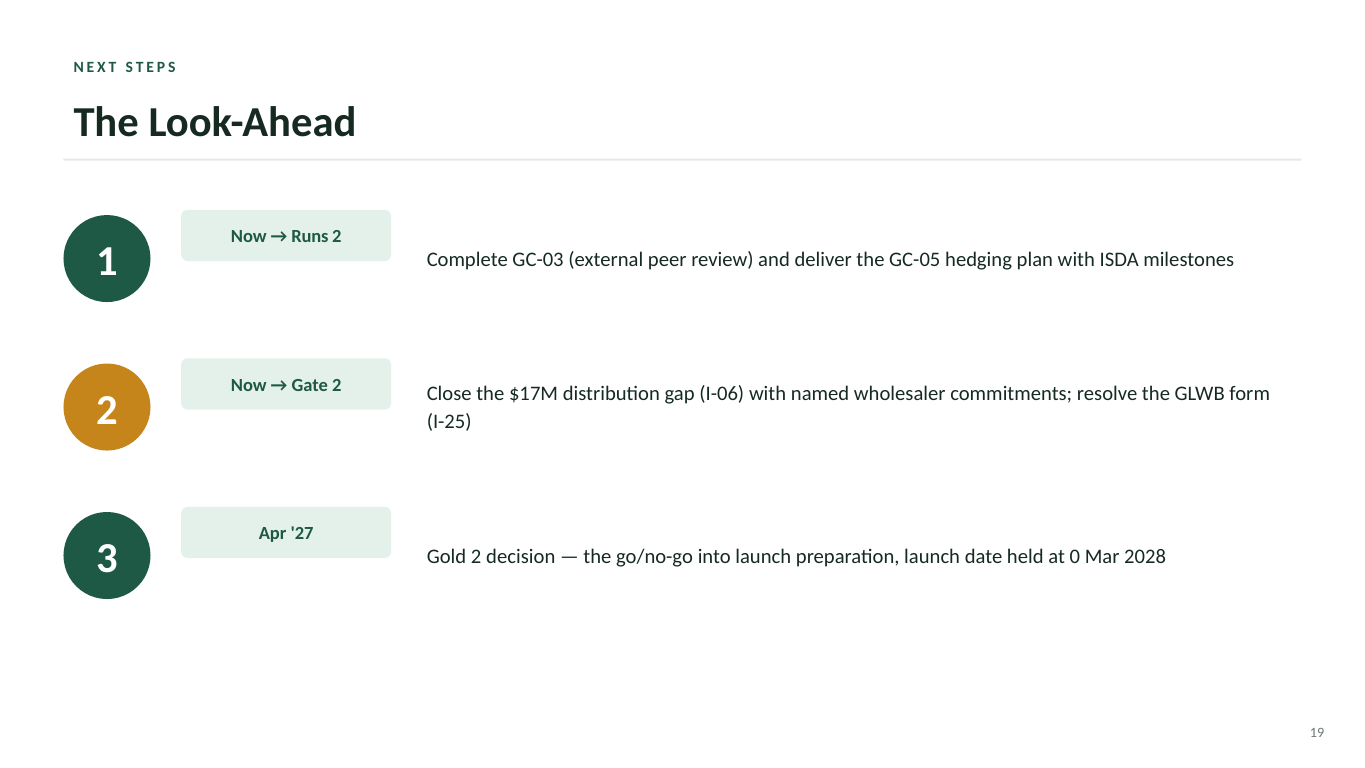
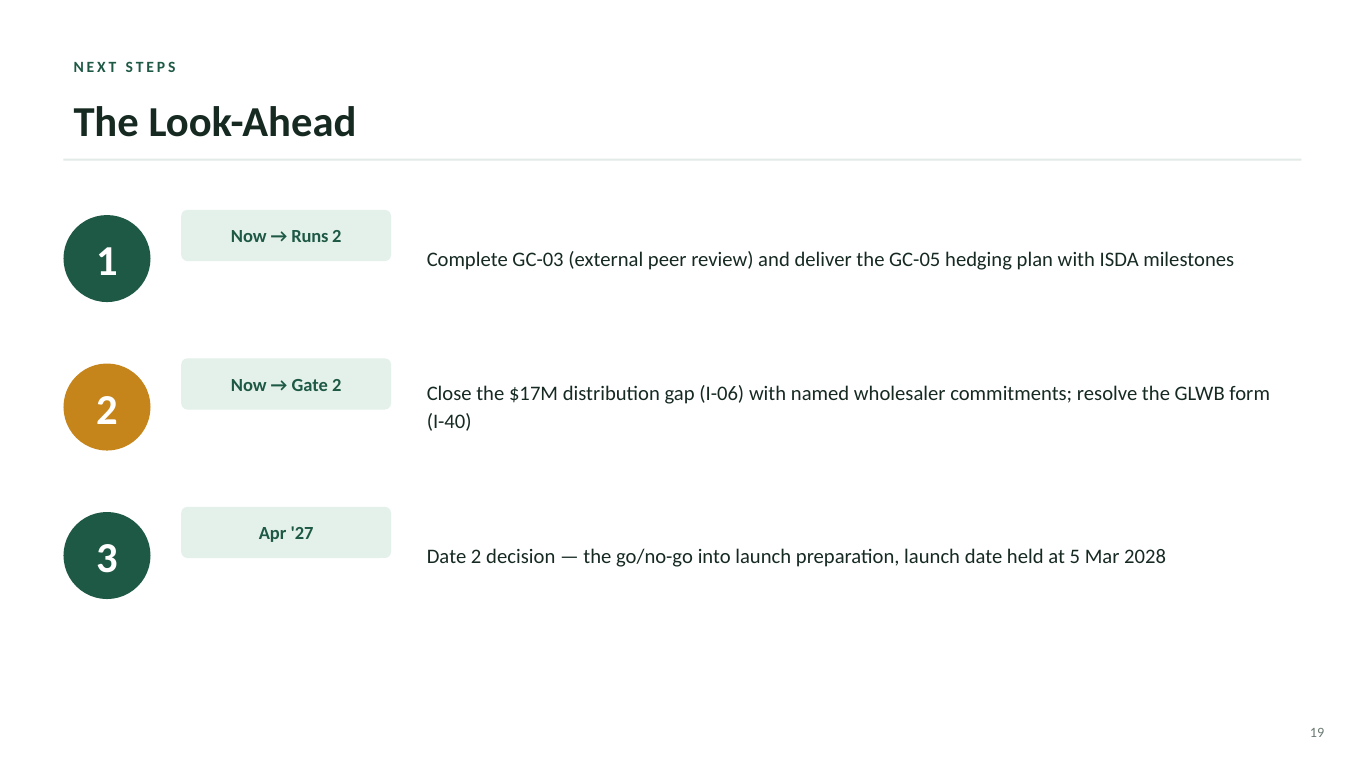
I-25: I-25 -> I-40 (449, 422)
Gold: Gold -> Date (447, 556)
0: 0 -> 5 (1075, 556)
